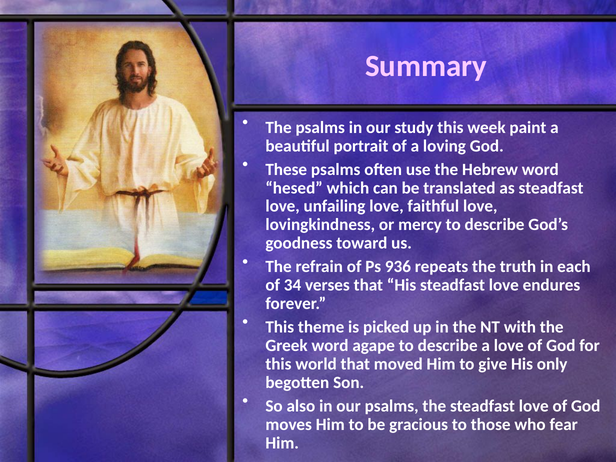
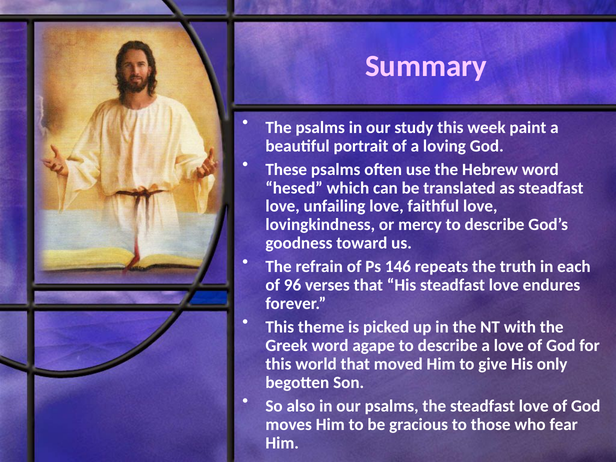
936: 936 -> 146 (398, 267)
34: 34 -> 96 (293, 285)
